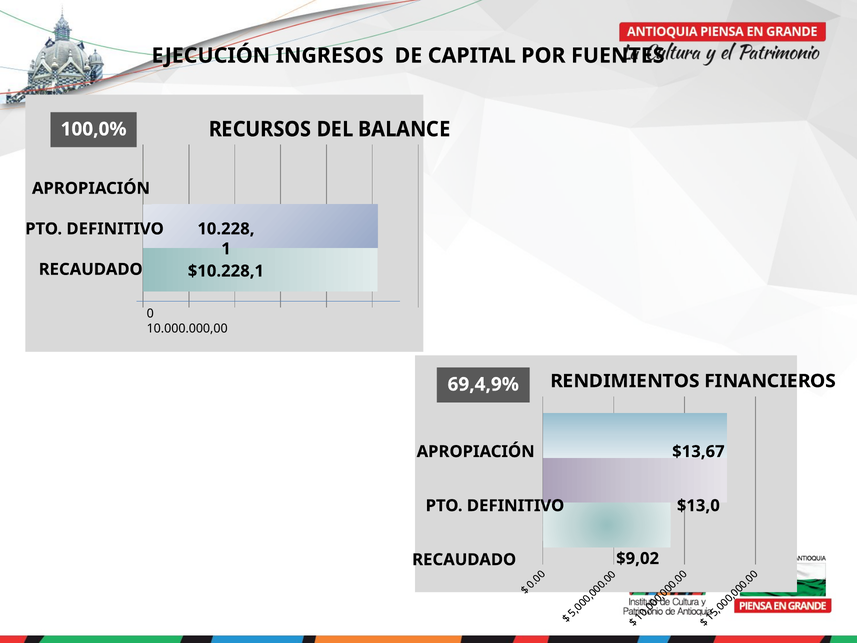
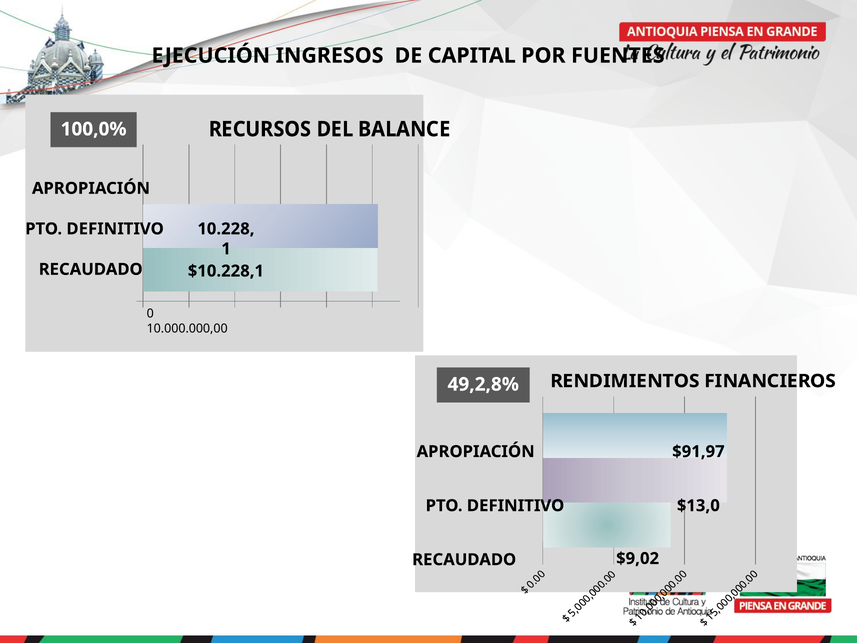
69,4,9%: 69,4,9% -> 49,2,8% (483, 384)
$13,67: $13,67 -> $91,97 (698, 451)
